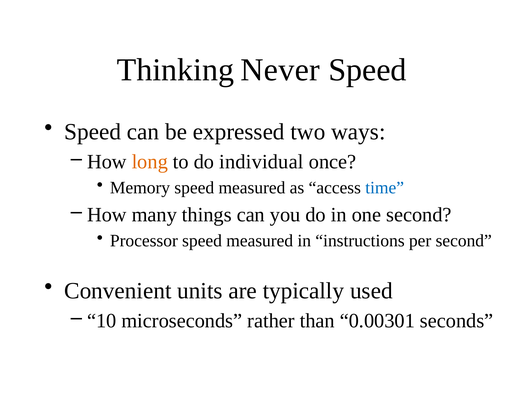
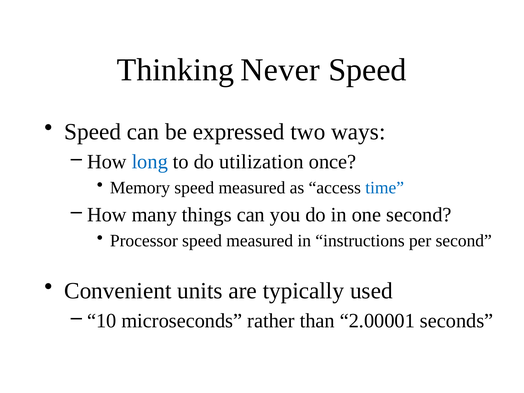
long colour: orange -> blue (150, 162)
individual: individual -> utilization (261, 162)
0.00301: 0.00301 -> 2.00001 (377, 321)
